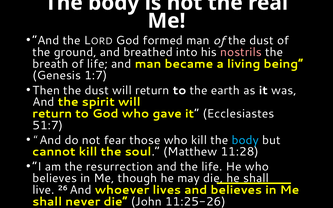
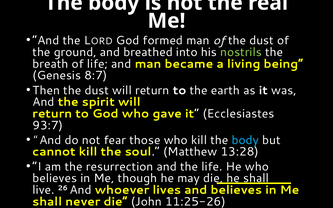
nostrils colour: pink -> light green (241, 52)
1:7: 1:7 -> 8:7 (96, 76)
51:7: 51:7 -> 93:7 (48, 125)
11:28: 11:28 -> 13:28 (240, 152)
